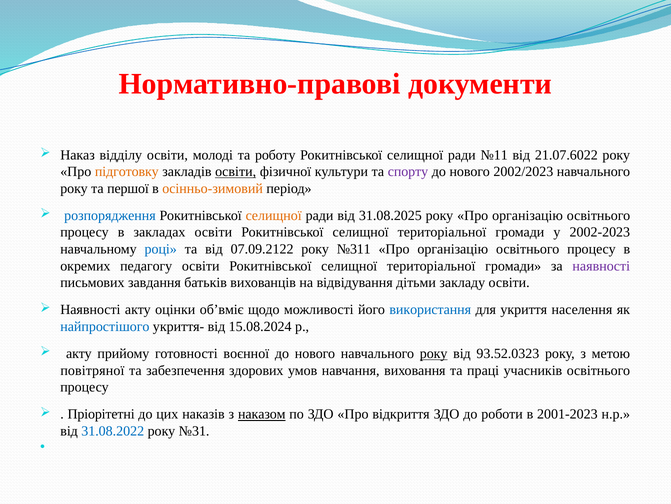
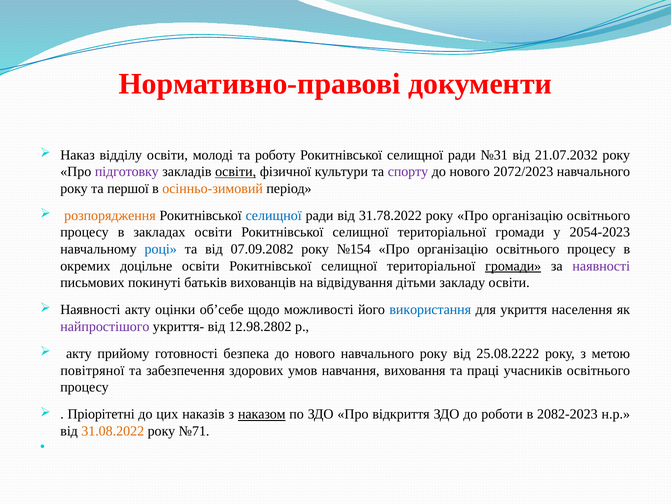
№11: №11 -> №31 (494, 155)
21.07.6022: 21.07.6022 -> 21.07.2032 (566, 155)
підготовку colour: orange -> purple (127, 171)
2002/2023: 2002/2023 -> 2072/2023 (523, 171)
розпорядження colour: blue -> orange (110, 215)
селищної colour: orange -> blue (274, 215)
31.08.2025: 31.08.2025 -> 31.78.2022 (390, 215)
2002-2023: 2002-2023 -> 2054-2023 (600, 232)
07.09.2122: 07.09.2122 -> 07.09.2082 (262, 249)
№311: №311 -> №154 (354, 249)
педагогу: педагогу -> доцільне (146, 266)
громади underline: none -> present (513, 266)
завдання: завдання -> покинуті (154, 282)
об’вміє: об’вміє -> об’себе (222, 309)
найпростішого colour: blue -> purple (105, 326)
15.08.2024: 15.08.2024 -> 12.98.2802 (260, 326)
воєнної: воєнної -> безпека (246, 353)
року underline: present -> none (434, 353)
93.52.0323: 93.52.0323 -> 25.08.2222 (508, 353)
2001-2023: 2001-2023 -> 2082-2023 (567, 414)
31.08.2022 colour: blue -> orange (113, 431)
№31: №31 -> №71 (194, 431)
